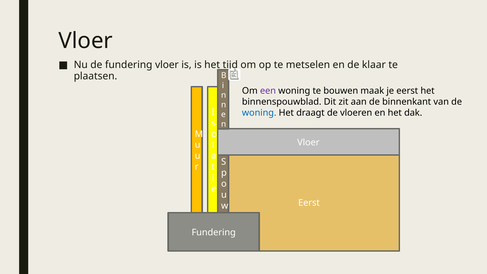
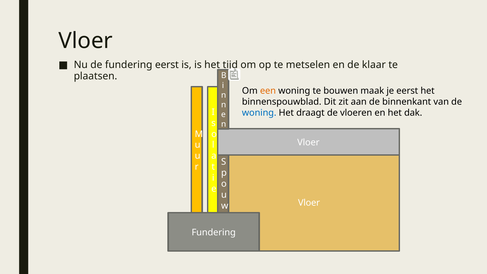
fundering vloer: vloer -> eerst (167, 65)
een colour: purple -> orange (268, 91)
Eerst: Eerst -> Vloer (309, 203)
